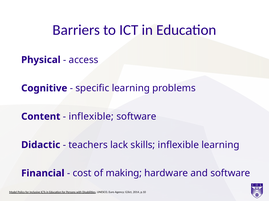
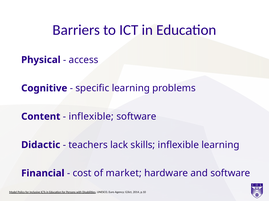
making: making -> market (124, 174)
